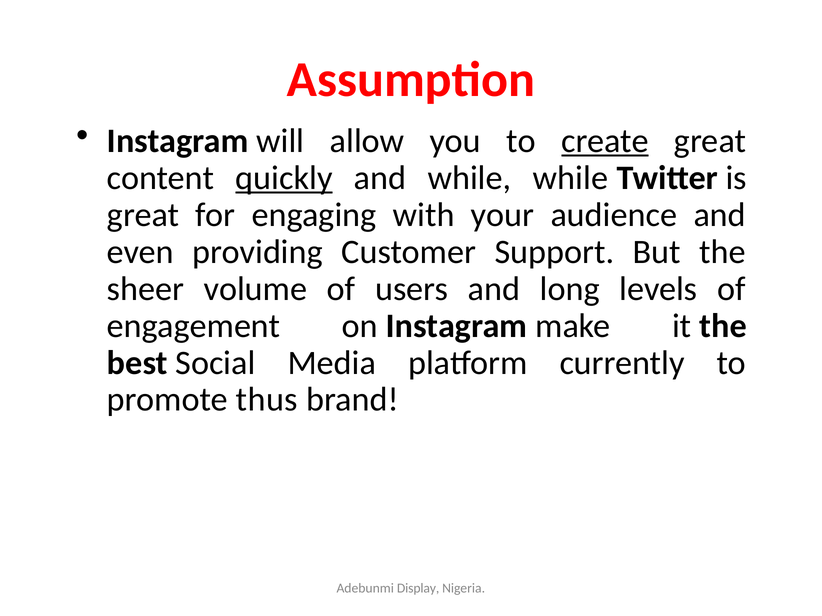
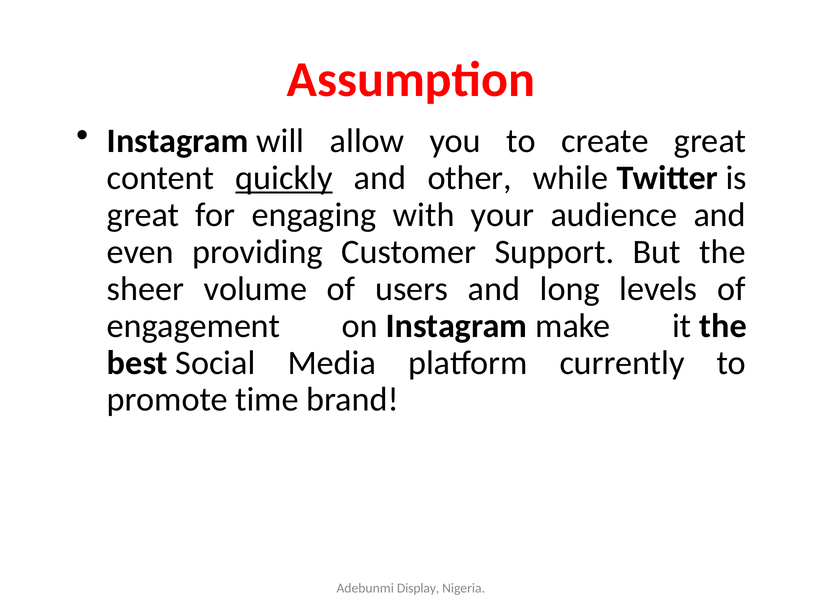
create underline: present -> none (605, 141)
and while: while -> other (470, 178)
thus: thus -> time (267, 400)
